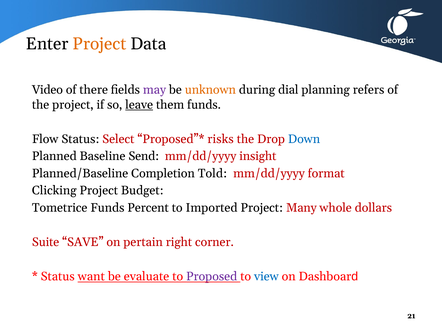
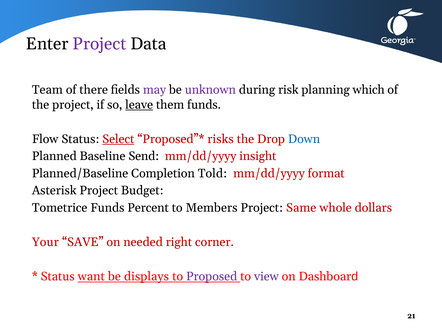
Project colour: orange -> purple (99, 44)
Video: Video -> Team (47, 90)
unknown colour: orange -> purple (210, 90)
dial: dial -> risk (288, 90)
refers: refers -> which (369, 90)
Select underline: none -> present (118, 139)
Clicking: Clicking -> Asterisk (54, 191)
Imported: Imported -> Members (212, 208)
Many: Many -> Same (301, 208)
Suite: Suite -> Your (45, 242)
pertain: pertain -> needed (143, 242)
evaluate: evaluate -> displays (146, 277)
view colour: blue -> purple (266, 277)
